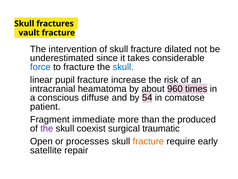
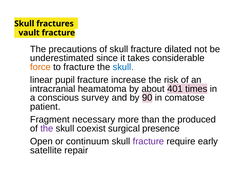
intervention: intervention -> precautions (73, 49)
force colour: blue -> orange (40, 67)
960: 960 -> 401 (175, 89)
diffuse: diffuse -> survey (95, 97)
54: 54 -> 90 (147, 97)
immediate: immediate -> necessary (94, 119)
traumatic: traumatic -> presence (161, 128)
processes: processes -> continuum (88, 141)
fracture colour: orange -> purple (148, 141)
